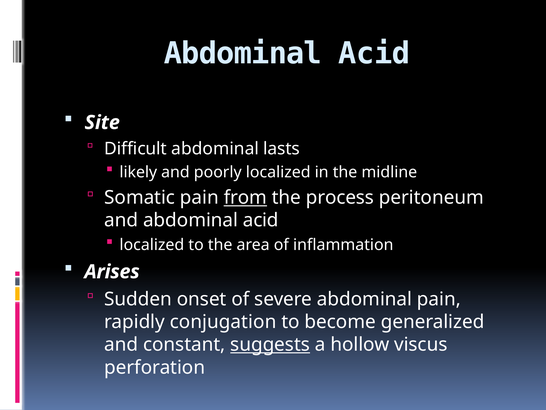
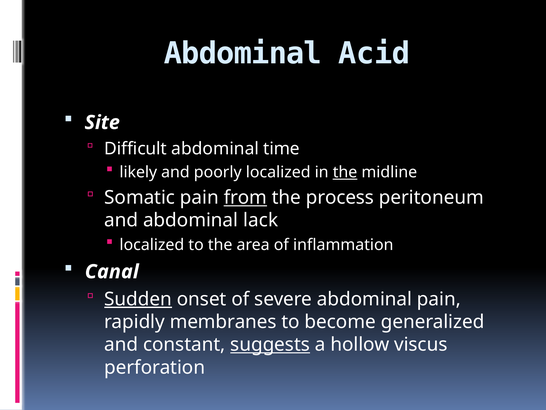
lasts: lasts -> time (282, 148)
the underline: none -> present (345, 172)
and abdominal acid: acid -> lack (261, 220)
Arises: Arises -> Canal (112, 271)
Sudden underline: none -> present (138, 299)
conjugation: conjugation -> membranes (223, 322)
